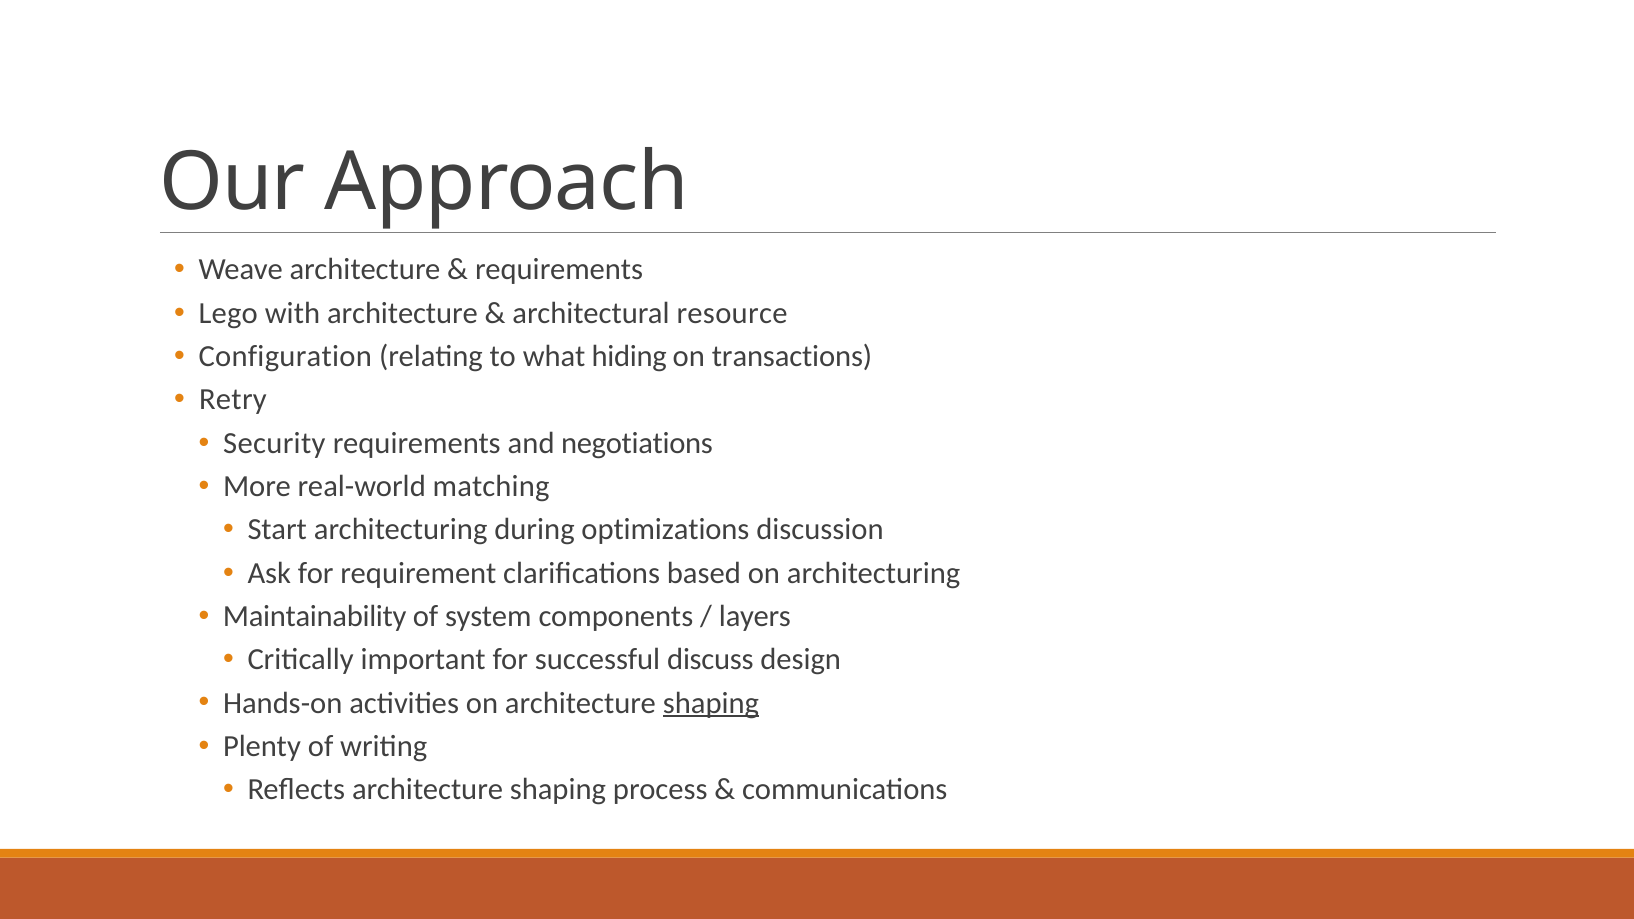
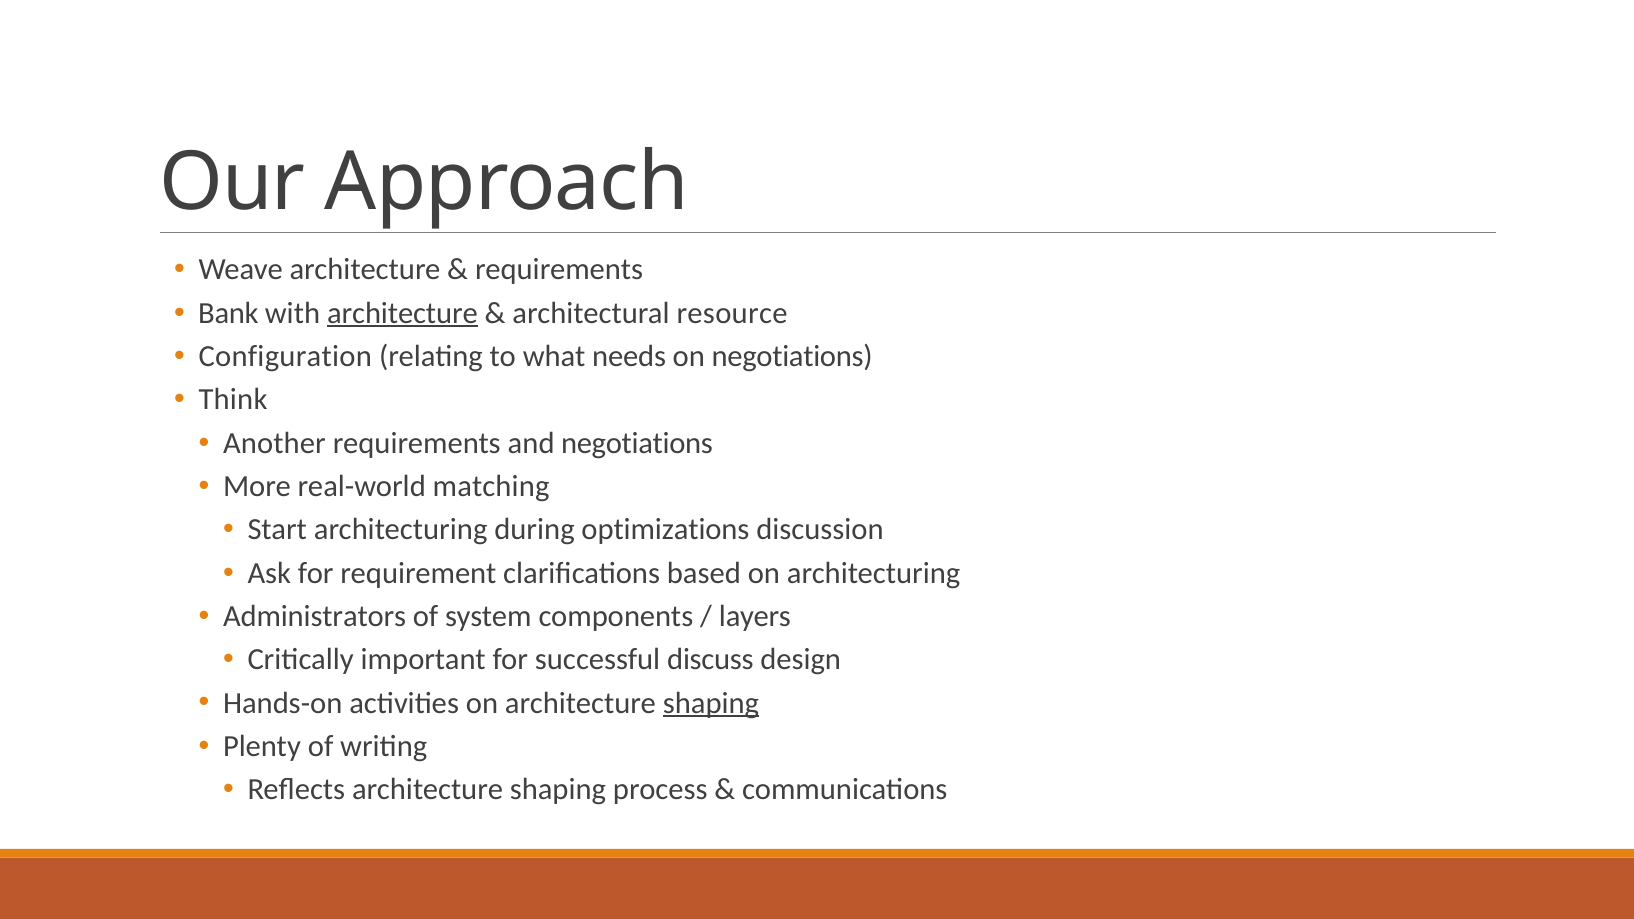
Lego: Lego -> Bank (228, 313)
architecture underline: none -> present (402, 313)
hiding: hiding -> needs (629, 357)
on transactions: transactions -> negotiations (792, 357)
Retry: Retry -> Think (233, 400)
Security: Security -> Another (274, 443)
Maintainability: Maintainability -> Administrators (315, 616)
